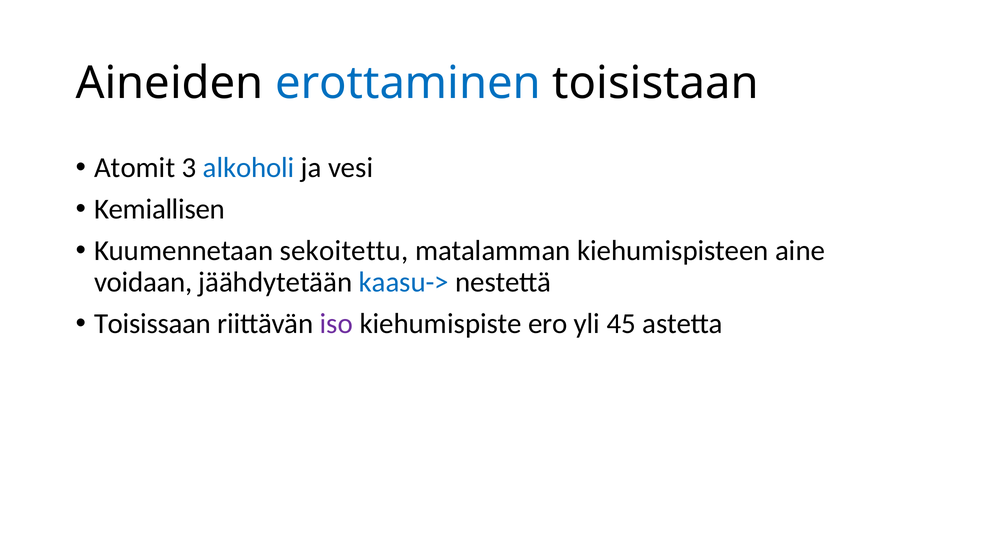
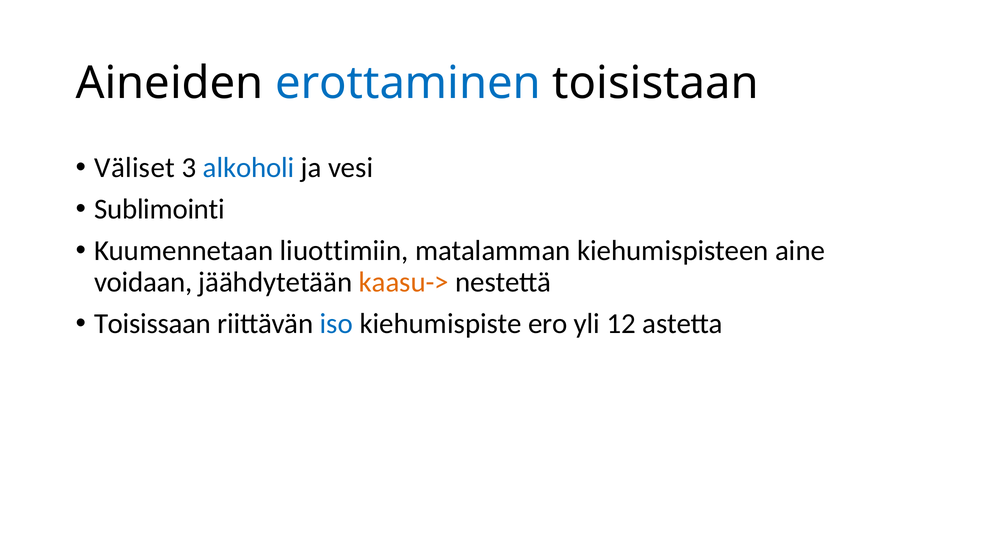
Atomit: Atomit -> Väliset (135, 168)
Kemiallisen: Kemiallisen -> Sublimointi (159, 209)
sekoitettu: sekoitettu -> liuottimiin (344, 251)
kaasu-> colour: blue -> orange (404, 282)
iso colour: purple -> blue (336, 324)
45: 45 -> 12 (621, 324)
